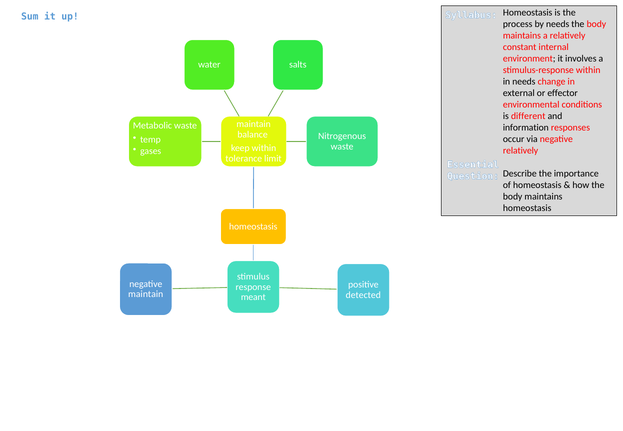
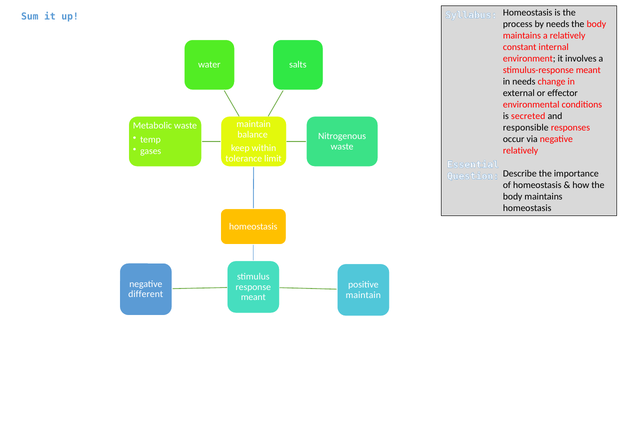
stimulus-response within: within -> meant (588, 70)
different: different -> secreted (528, 116)
information: information -> responsible (526, 128)
maintain: maintain -> different (146, 295)
detected: detected -> maintain (363, 295)
